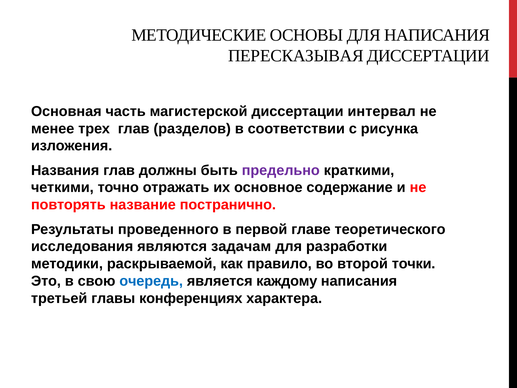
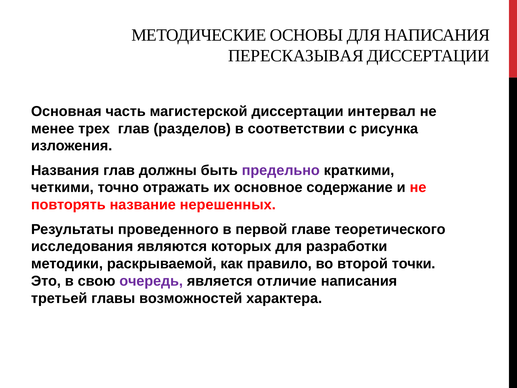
постранично: постранично -> нерешенных (228, 205)
задачам: задачам -> которых (241, 246)
очередь colour: blue -> purple (151, 281)
каждому: каждому -> отличие (287, 281)
конференциях: конференциях -> возможностей (191, 298)
